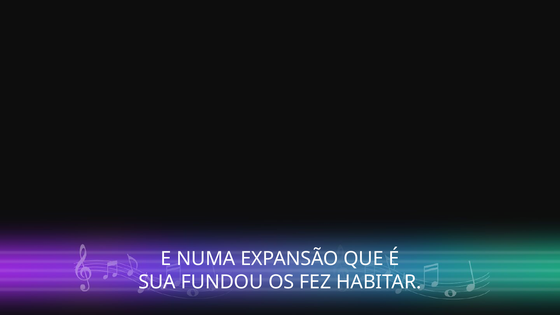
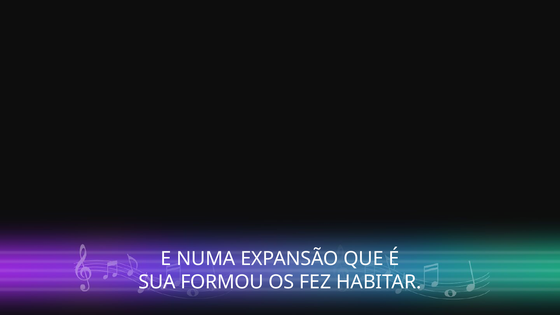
FUNDOU: FUNDOU -> FORMOU (222, 282)
